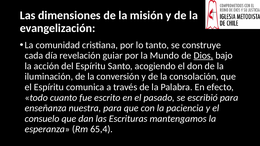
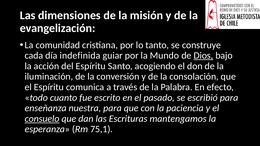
revelación: revelación -> indefinida (80, 56)
consuelo underline: none -> present (42, 119)
65,4: 65,4 -> 75,1 (102, 129)
